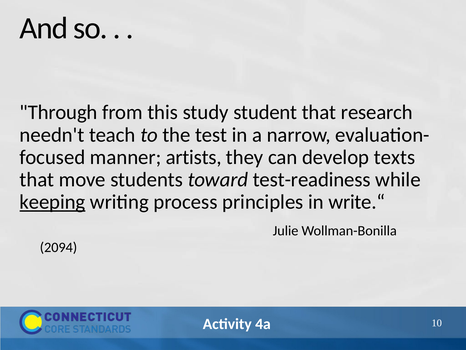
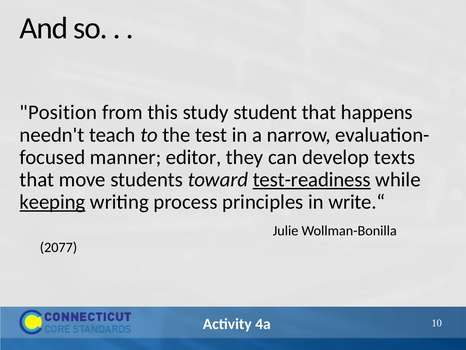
Through: Through -> Position (58, 112)
research: research -> happens (377, 112)
artists: artists -> editor (194, 157)
test-readiness underline: none -> present (312, 179)
2094: 2094 -> 2077 (58, 247)
